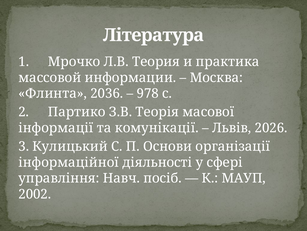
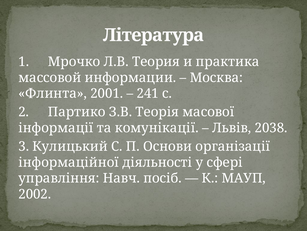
2036: 2036 -> 2001 (107, 93)
978: 978 -> 241 (148, 93)
2026: 2026 -> 2038 (271, 128)
